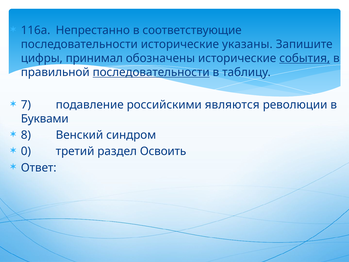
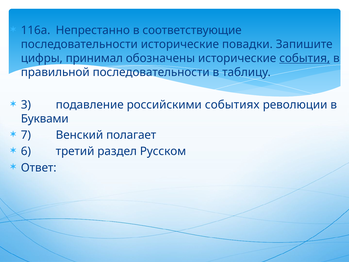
указаны: указаны -> повадки (247, 44)
последовательности underline: present -> none (151, 72)
7: 7 -> 3 (26, 105)
являются: являются -> событиях (232, 105)
8: 8 -> 7 (26, 135)
синдром: синдром -> полагает (131, 135)
0: 0 -> 6 (26, 151)
Освоить: Освоить -> Русском (163, 151)
